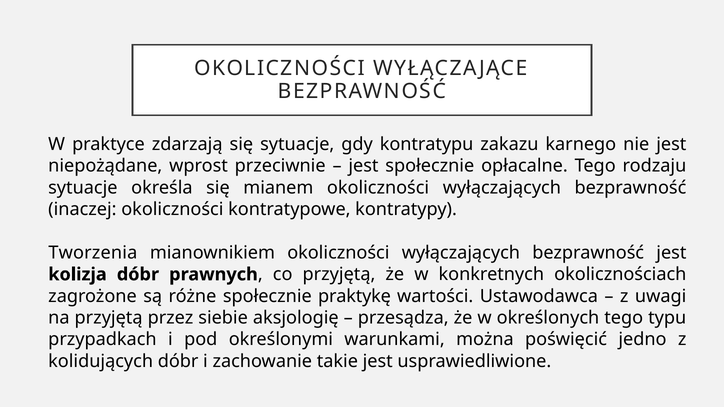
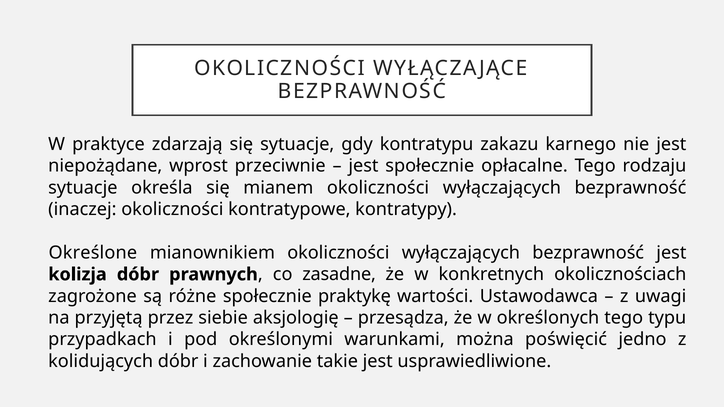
Tworzenia: Tworzenia -> Określone (93, 253)
co przyjętą: przyjętą -> zasadne (339, 275)
